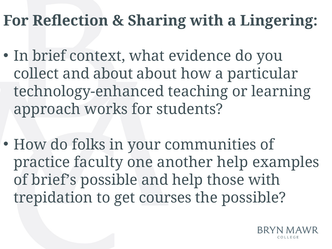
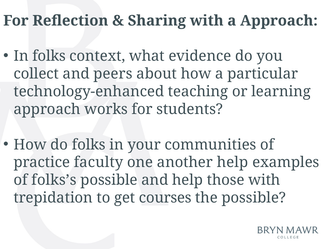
a Lingering: Lingering -> Approach (279, 21)
In brief: brief -> folks (49, 56)
and about: about -> peers (113, 74)
brief’s: brief’s -> folks’s (54, 180)
